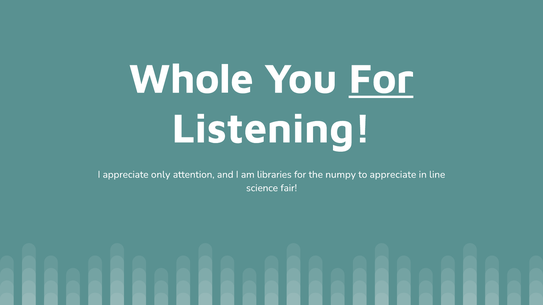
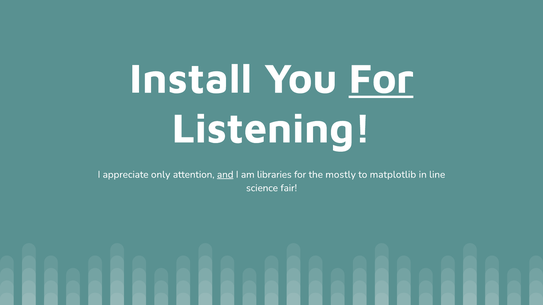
Whole: Whole -> Install (191, 79)
and underline: none -> present (225, 175)
numpy: numpy -> mostly (341, 175)
to appreciate: appreciate -> matplotlib (393, 175)
